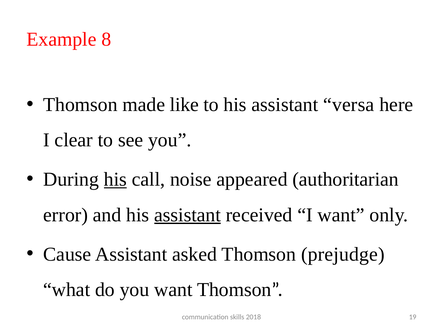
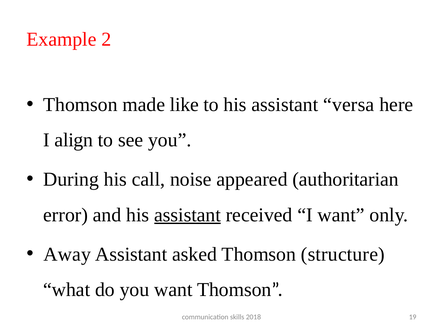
8: 8 -> 2 (106, 39)
clear: clear -> align (74, 140)
his underline: present -> none (115, 180)
Cause: Cause -> Away (67, 254)
prejudge: prejudge -> structure (343, 254)
